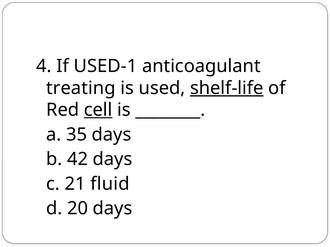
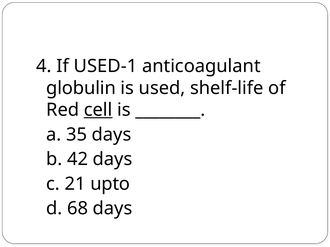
treating: treating -> globulin (81, 88)
shelf-life underline: present -> none (227, 88)
fluid: fluid -> upto (110, 184)
20: 20 -> 68 (78, 209)
